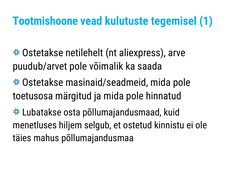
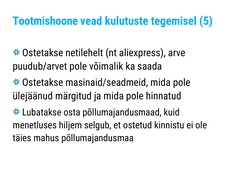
1: 1 -> 5 (206, 21)
toetusosa: toetusosa -> ülejäänud (33, 96)
